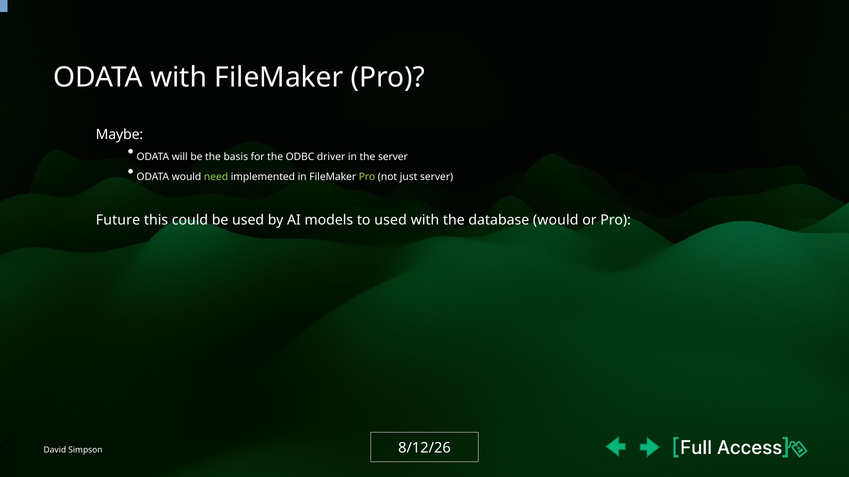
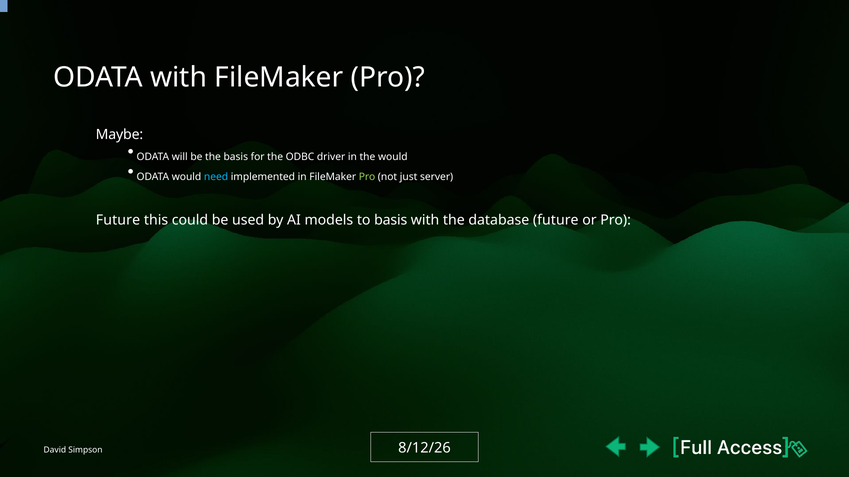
the server: server -> would (393, 157)
need colour: light green -> light blue (216, 177)
to used: used -> basis (391, 220)
database would: would -> future (556, 220)
